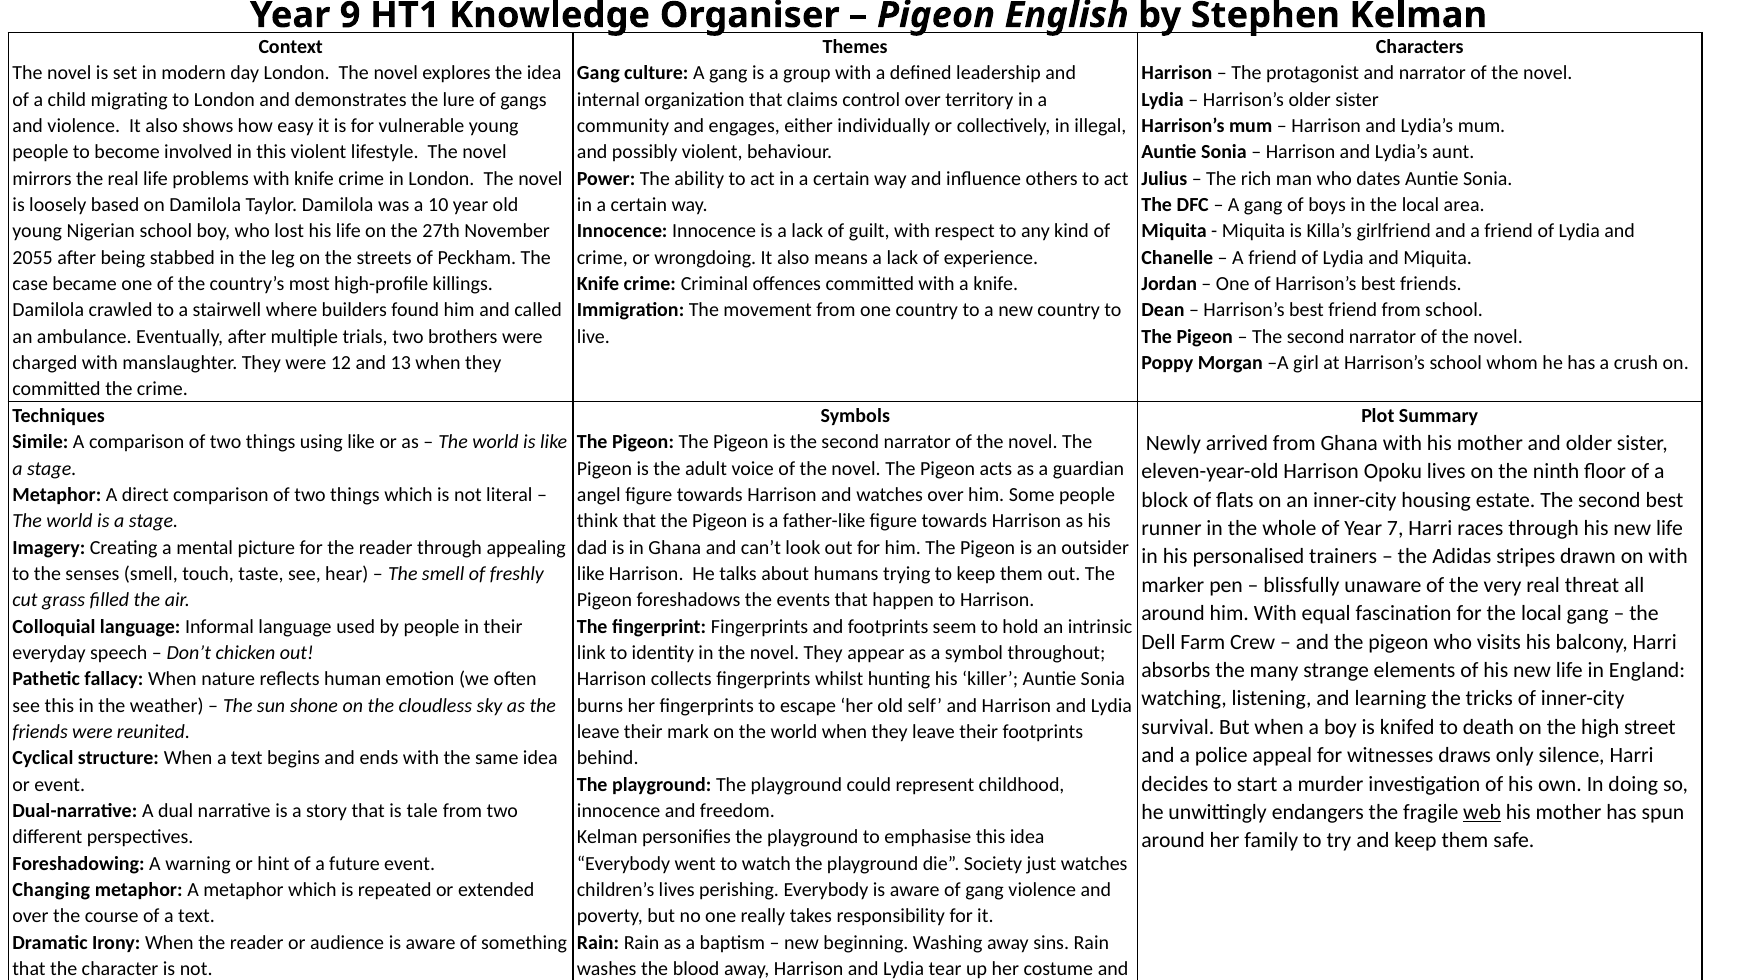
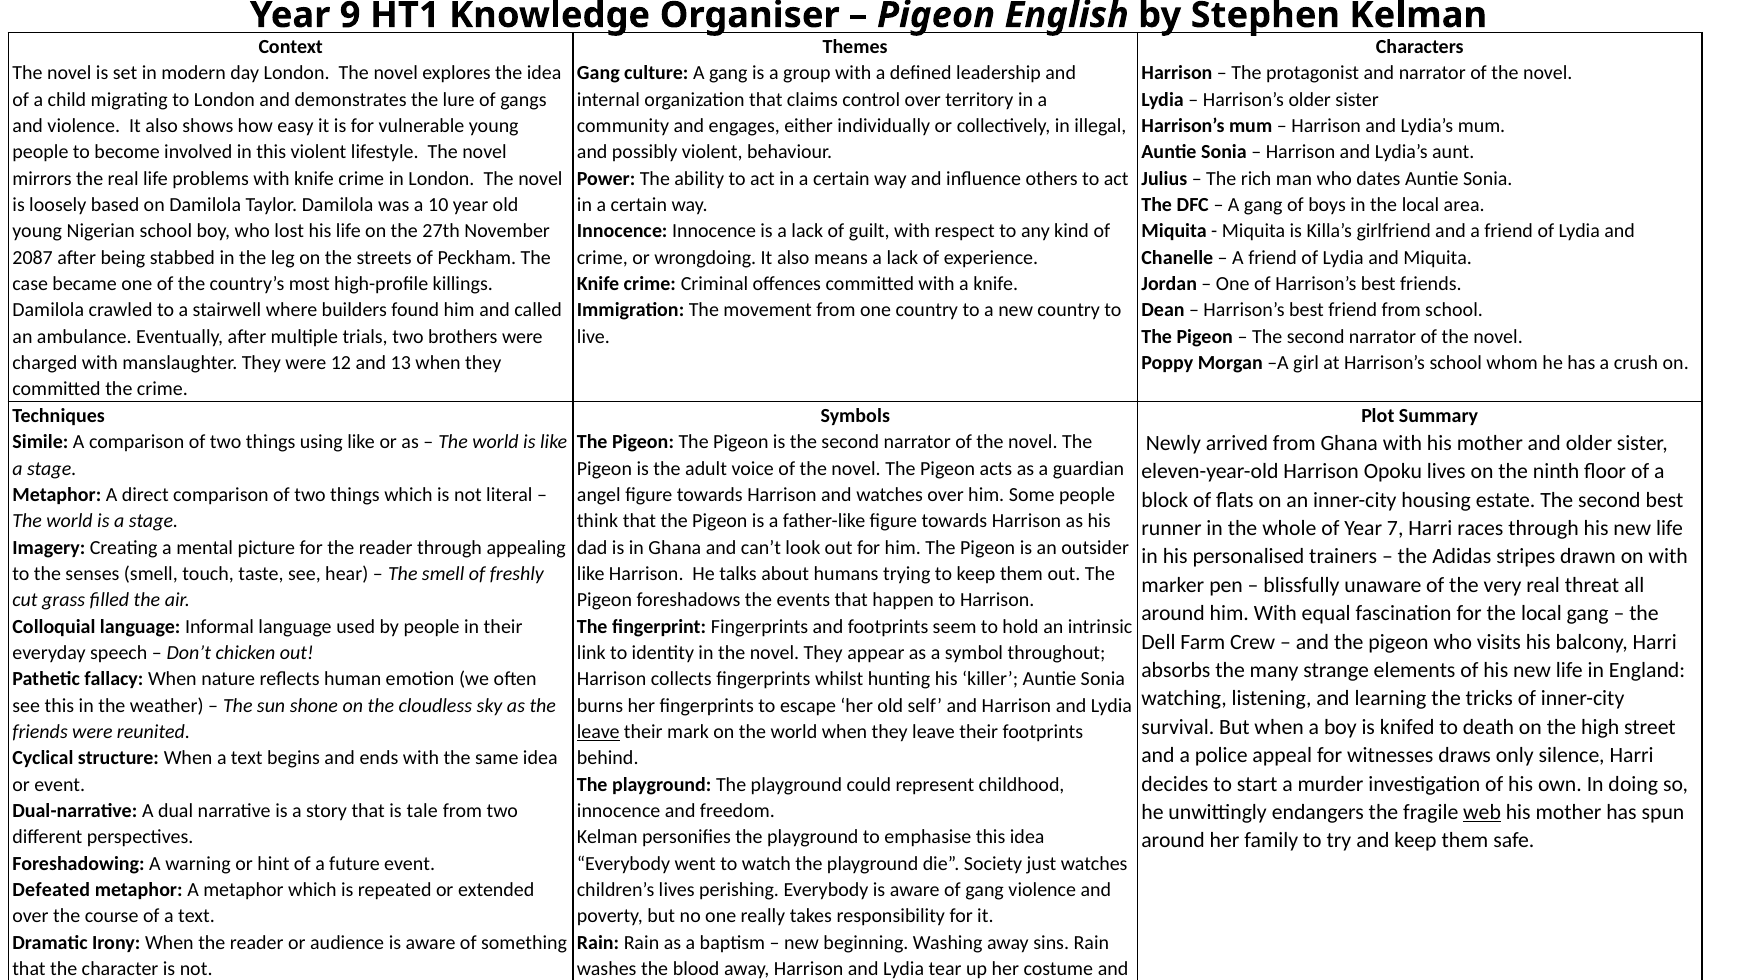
2055: 2055 -> 2087 (33, 258)
leave underline: none -> present (598, 732)
Changing: Changing -> Defeated (51, 890)
